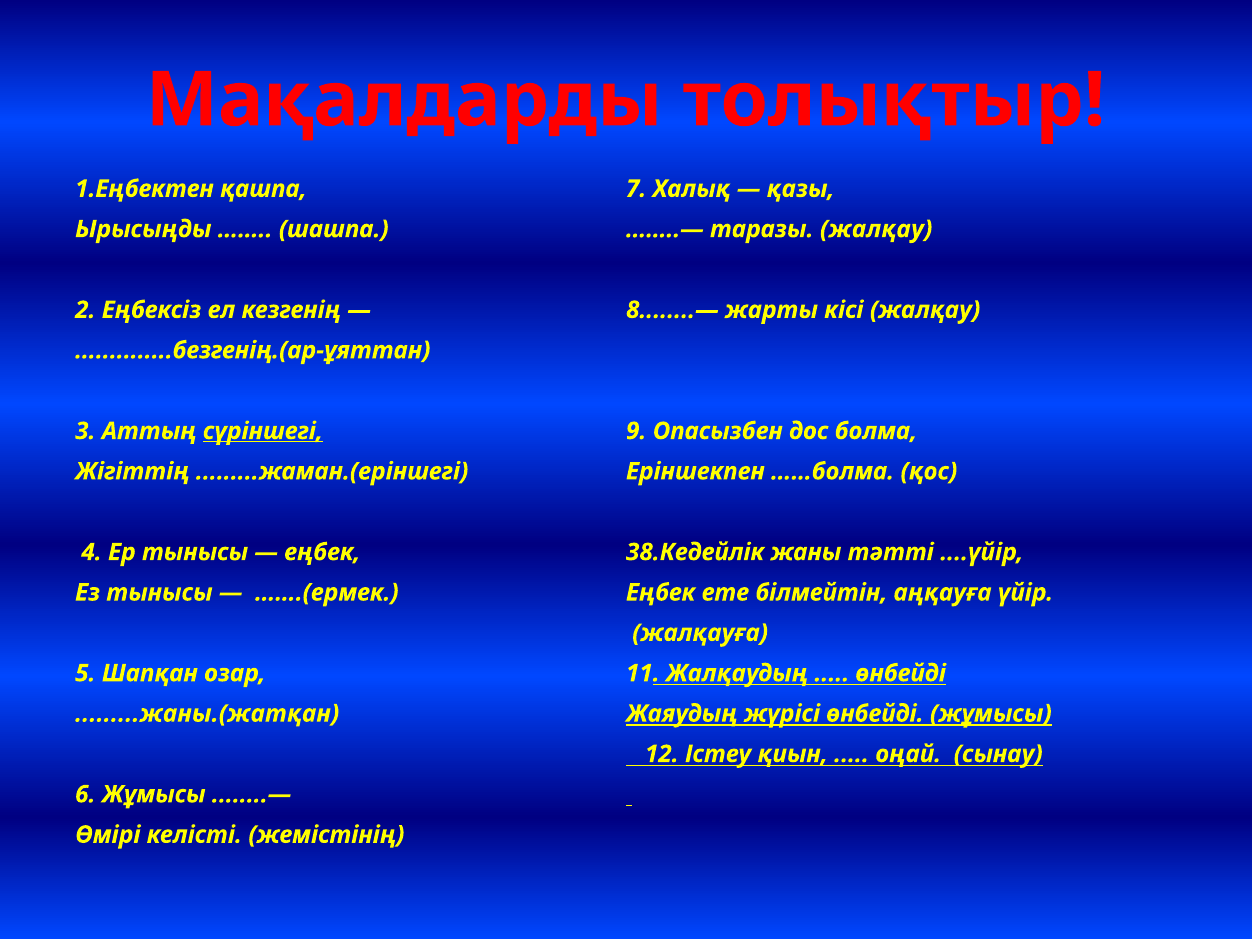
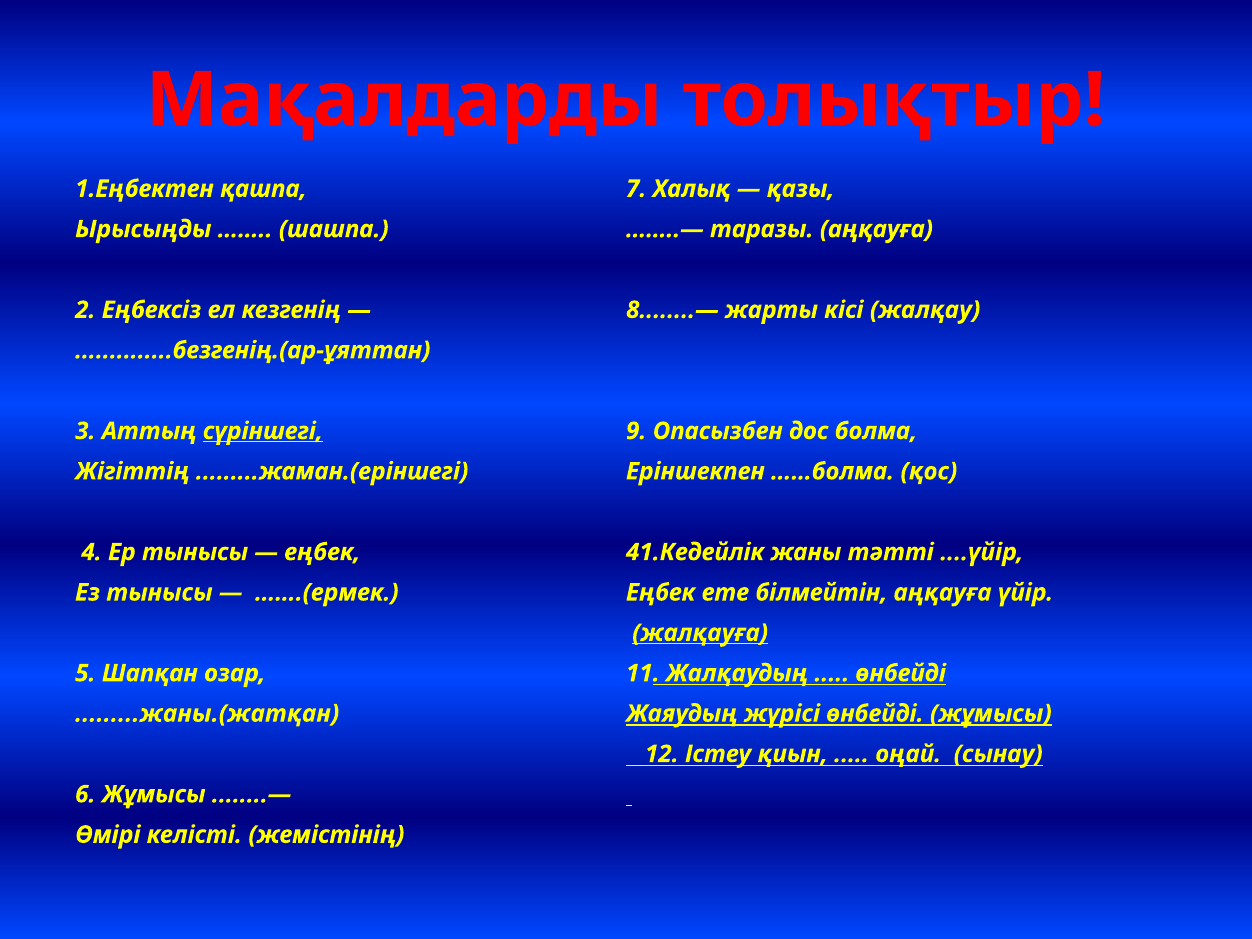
таразы жалқау: жалқау -> аңқауға (876, 229)
38.Кедейлік: 38.Кедейлік -> 41.Кедейлік (695, 552)
жалқауға underline: none -> present (700, 633)
